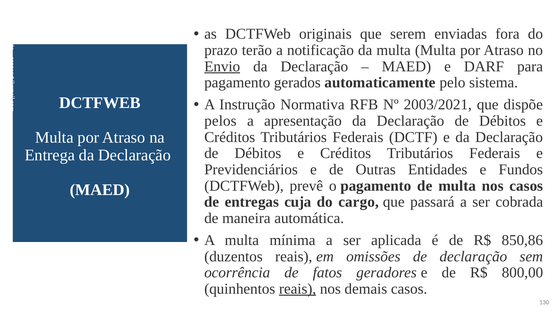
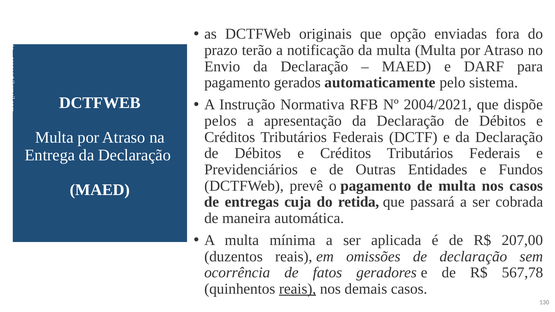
serem: serem -> opção (408, 34)
Envio underline: present -> none (222, 67)
2003/2021: 2003/2021 -> 2004/2021 (438, 105)
cargo: cargo -> retida (359, 202)
850,86: 850,86 -> 207,00 (522, 240)
800,00: 800,00 -> 567,78 (522, 273)
